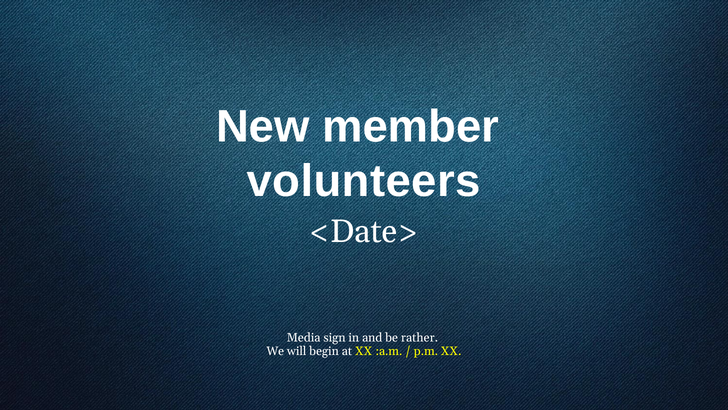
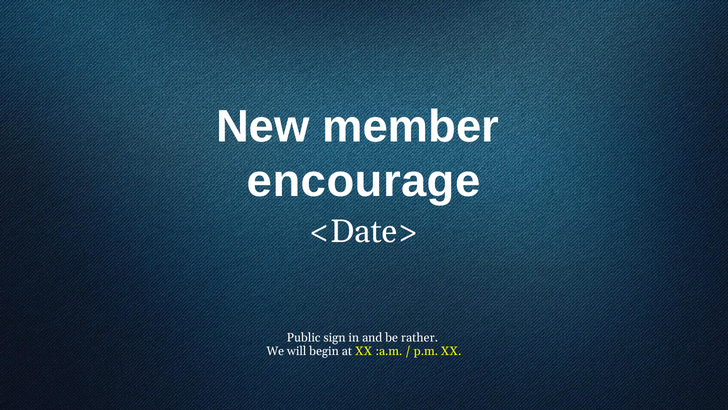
volunteers: volunteers -> encourage (364, 181)
Media: Media -> Public (304, 338)
